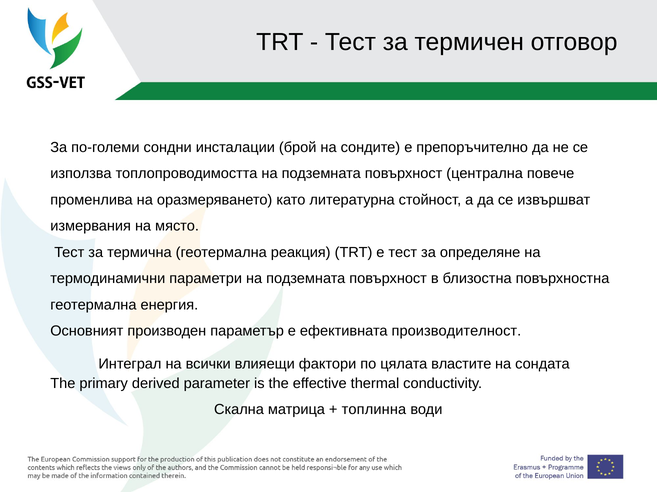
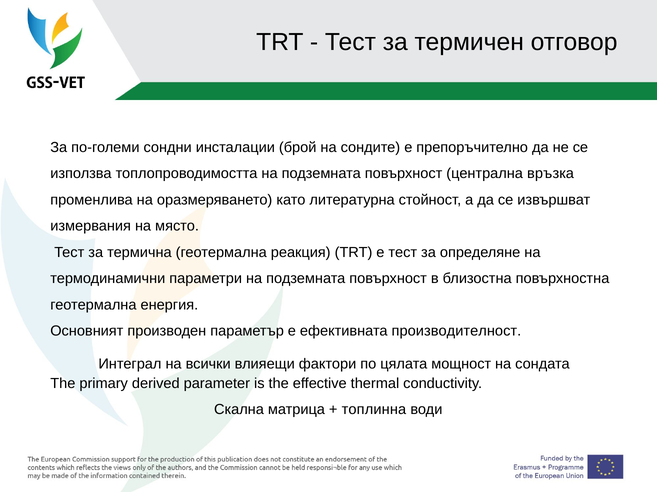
повече: повече -> връзка (551, 174)
властите: властите -> мощност (461, 364)
